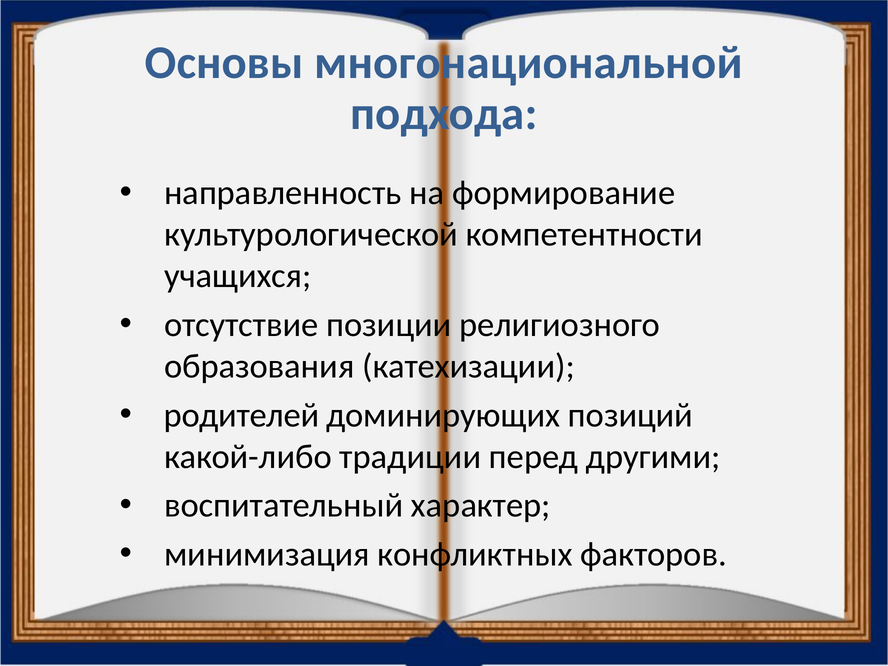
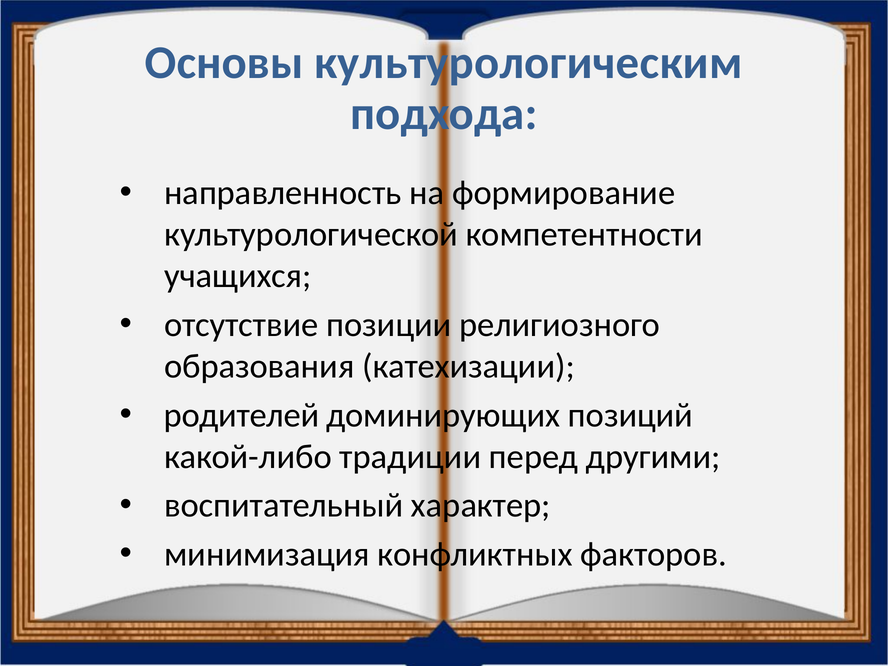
многонациональной: многонациональной -> культурологическим (528, 63)
